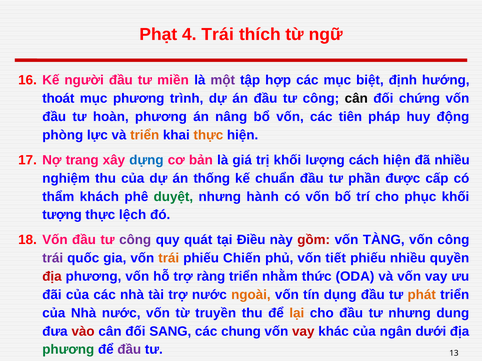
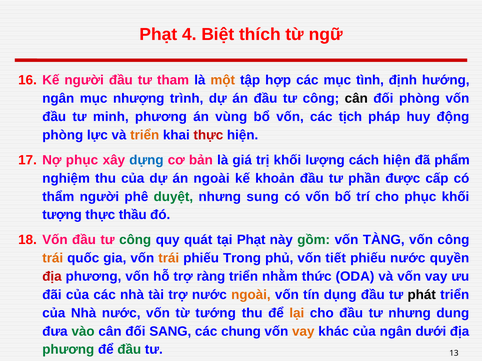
4 Trái: Trái -> Biệt (218, 34)
miền: miền -> tham (173, 80)
một colour: purple -> orange (223, 80)
biệt: biệt -> tình (370, 80)
thoát: thoát -> ngân (58, 99)
mục phương: phương -> nhượng (139, 99)
đối chứng: chứng -> phòng (419, 99)
hoàn: hoàn -> minh (111, 117)
nâng: nâng -> vùng (231, 117)
tiên: tiên -> tịch (350, 117)
thực colour: orange -> red (208, 135)
Nợ trang: trang -> phục (82, 160)
đã nhiều: nhiều -> phẩm (452, 160)
án thống: thống -> ngoài (212, 179)
chuẩn: chuẩn -> khoản (275, 179)
thẩm khách: khách -> người (99, 197)
hành: hành -> sung (263, 197)
lệch: lệch -> thầu (133, 215)
công colour: purple -> green (135, 240)
tại Điều: Điều -> Phạt (251, 240)
gồm colour: red -> green (314, 240)
trái colour: purple -> orange (53, 258)
Chiến: Chiến -> Trong (242, 258)
phiếu nhiều: nhiều -> nước (408, 258)
phát colour: orange -> black (422, 295)
truyền: truyền -> tướng (216, 313)
vào colour: red -> green (83, 332)
vay colour: red -> orange (303, 332)
đầu colour: purple -> green (129, 350)
